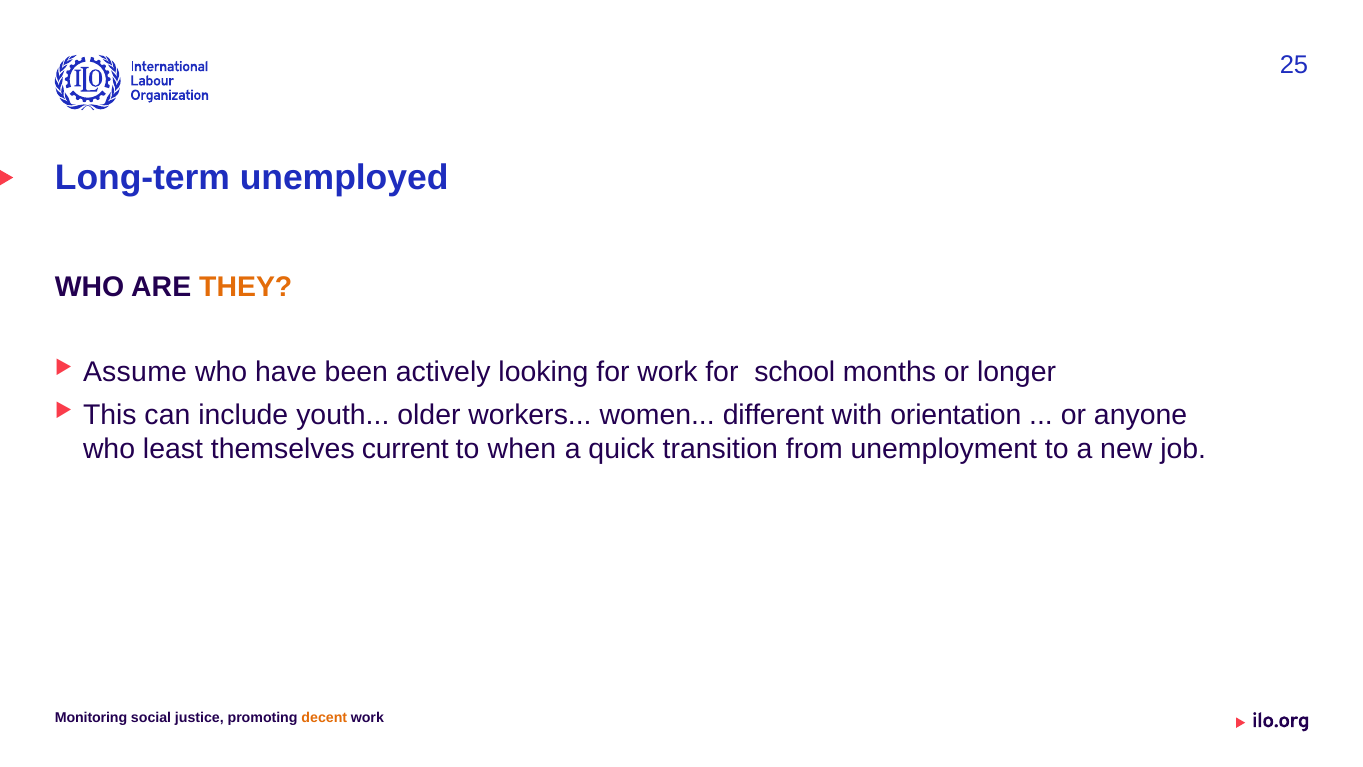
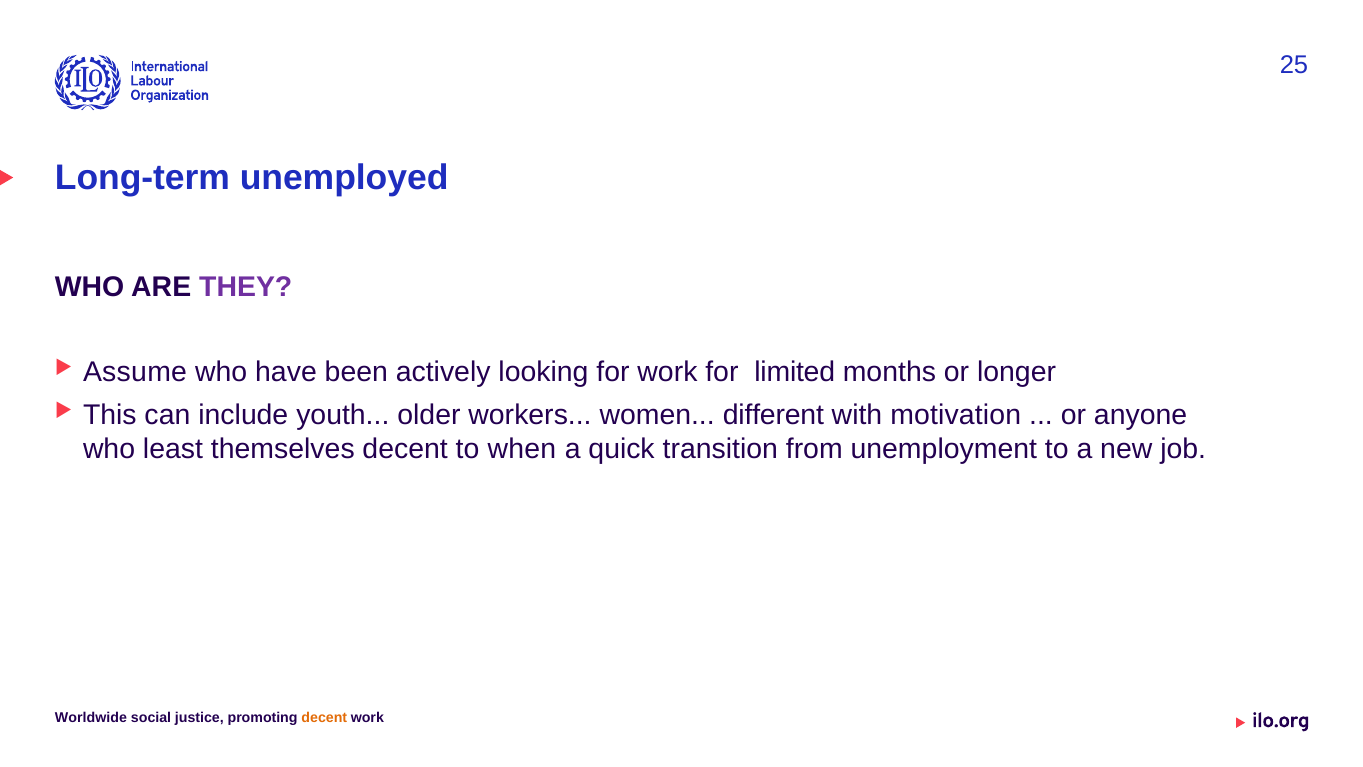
THEY colour: orange -> purple (246, 287)
school: school -> limited (795, 372)
orientation: orientation -> motivation (956, 415)
themselves current: current -> decent (405, 449)
Monitoring: Monitoring -> Worldwide (91, 718)
